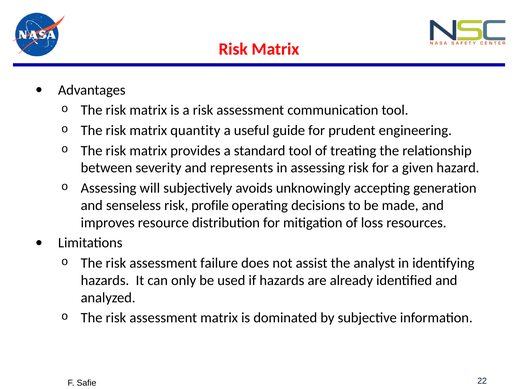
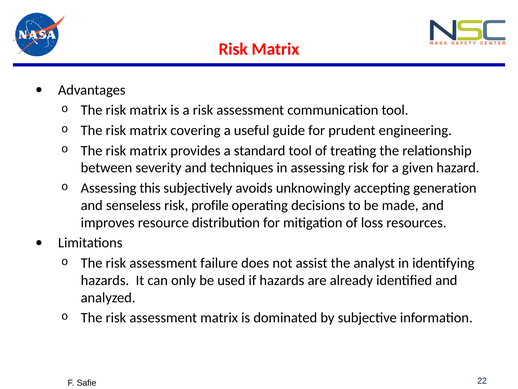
quantity: quantity -> covering (195, 130)
represents: represents -> techniques (242, 168)
will: will -> this (150, 188)
